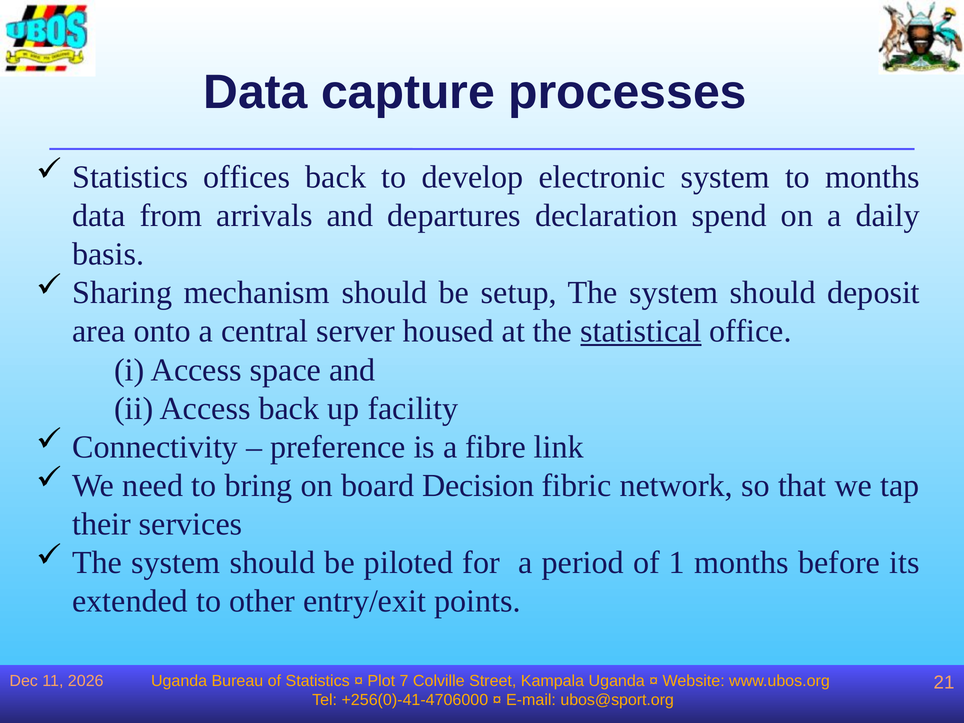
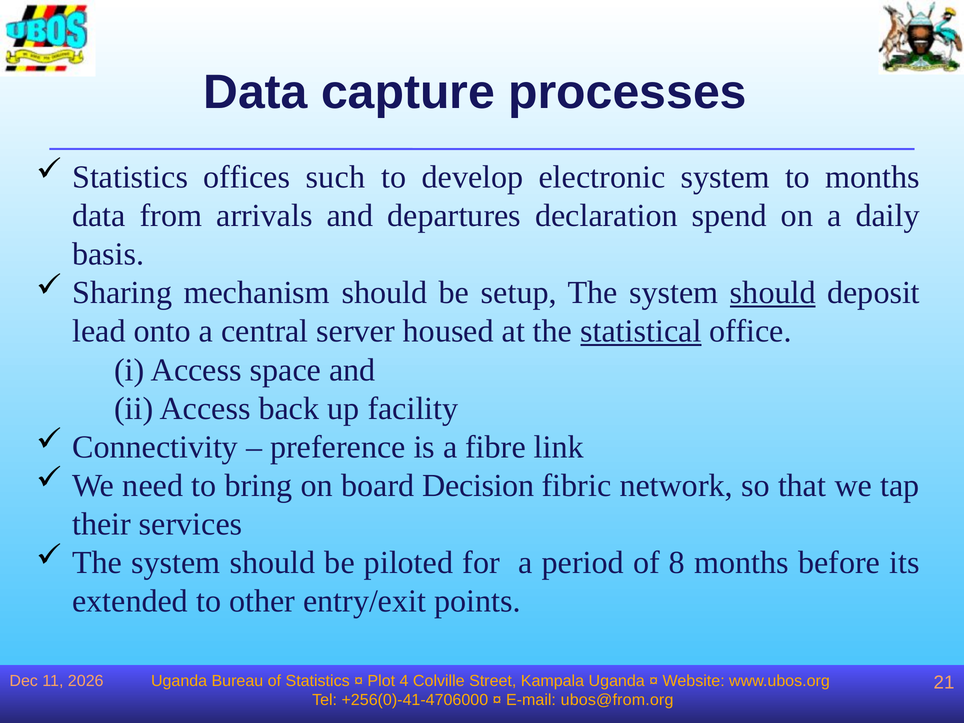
offices back: back -> such (336, 177)
should underline: none -> present (773, 293)
area: area -> lead (99, 331)
1: 1 -> 8 (677, 563)
7: 7 -> 4 (404, 681)
ubos@sport.org: ubos@sport.org -> ubos@from.org (617, 700)
